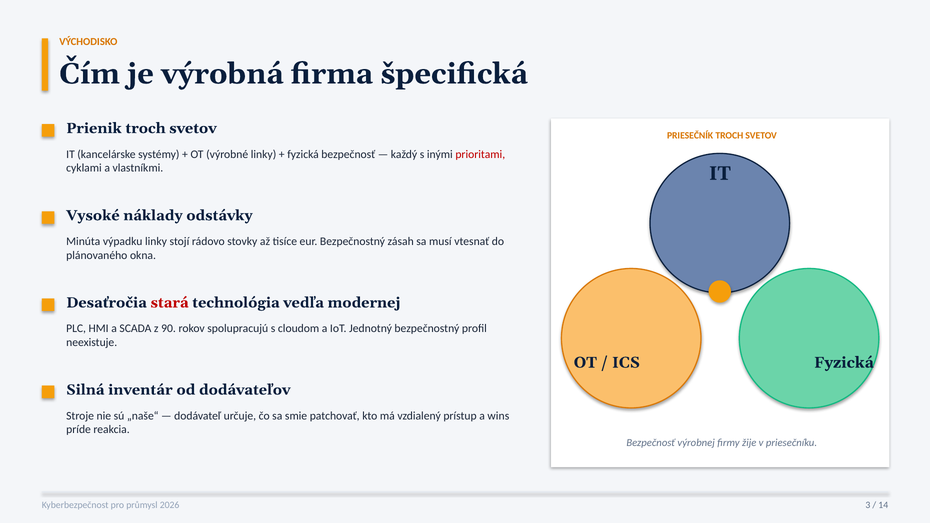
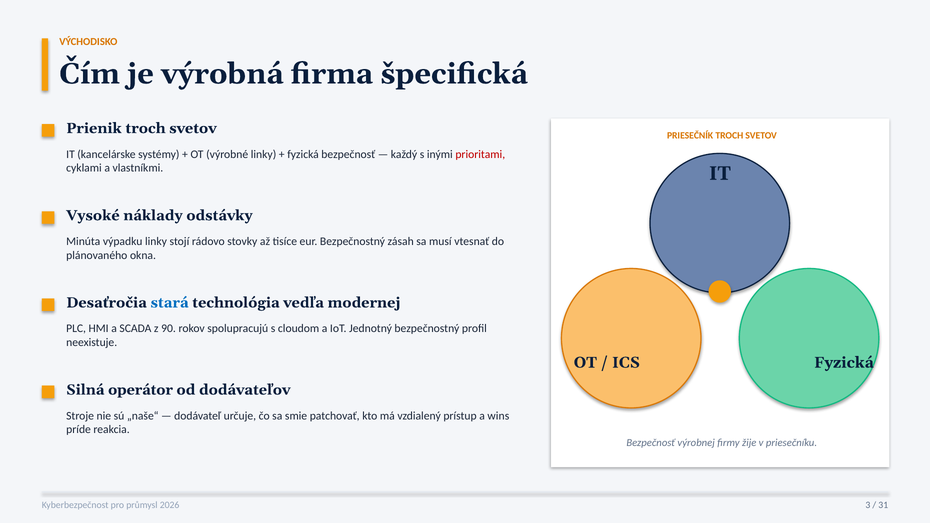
stará colour: red -> blue (170, 303)
inventár: inventár -> operátor (140, 390)
14: 14 -> 31 (883, 505)
